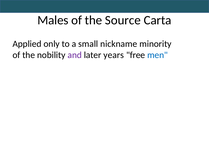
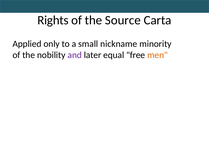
Males: Males -> Rights (53, 20)
years: years -> equal (114, 55)
men colour: blue -> orange (158, 55)
